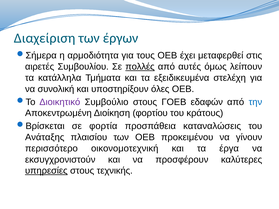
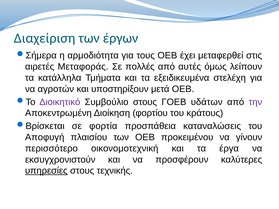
Συμβουλίου: Συμβουλίου -> Μεταφοράς (83, 67)
πολλές underline: present -> none (140, 67)
συνολική: συνολική -> αγροτών (56, 89)
όλες: όλες -> μετά (160, 89)
εδαφών: εδαφών -> υδάτων (207, 102)
την colour: blue -> purple (255, 102)
Ανάταξης: Ανάταξης -> Αποφυγή (45, 137)
